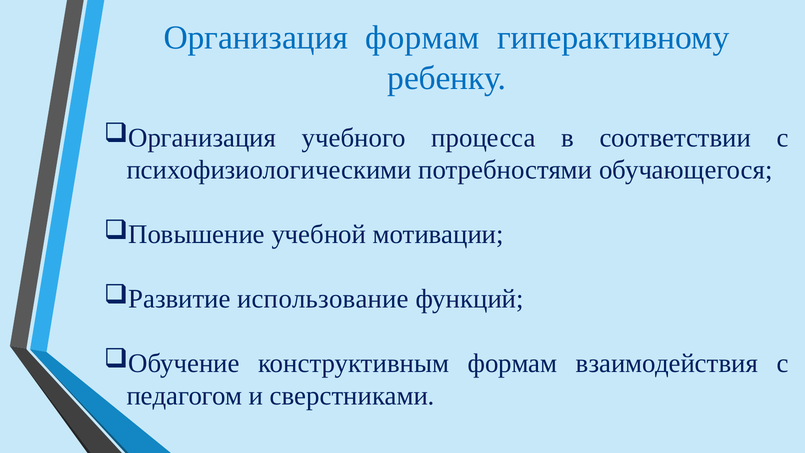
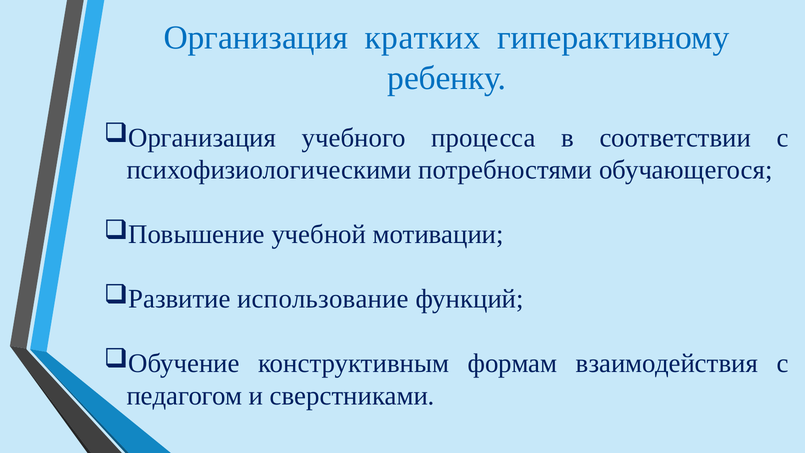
Организация формам: формам -> кратких (423, 38)
